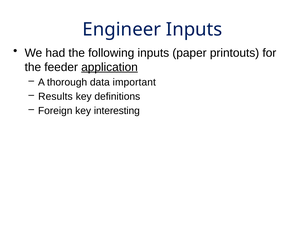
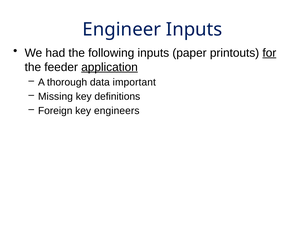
for underline: none -> present (269, 53)
Results: Results -> Missing (55, 96)
interesting: interesting -> engineers (117, 111)
